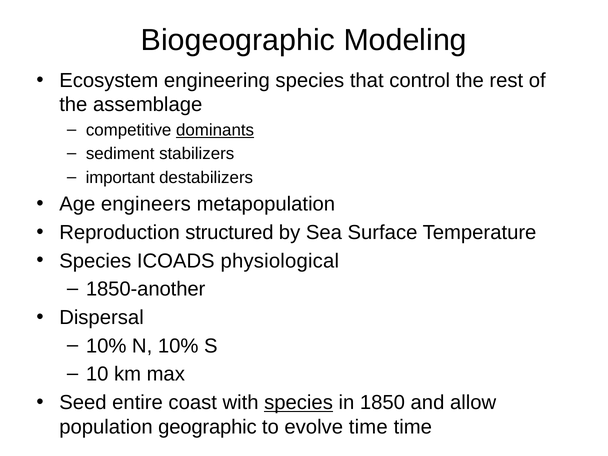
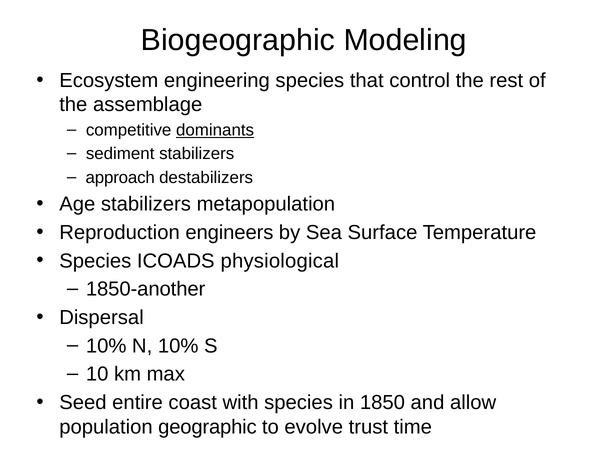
important: important -> approach (120, 178)
Age engineers: engineers -> stabilizers (146, 204)
structured: structured -> engineers (229, 232)
species underline: present -> none (299, 403)
evolve time: time -> trust (368, 427)
